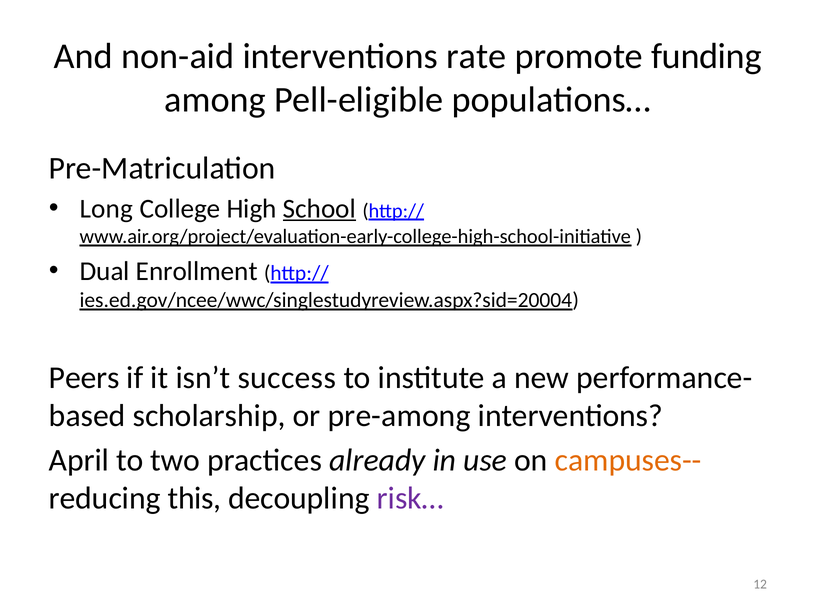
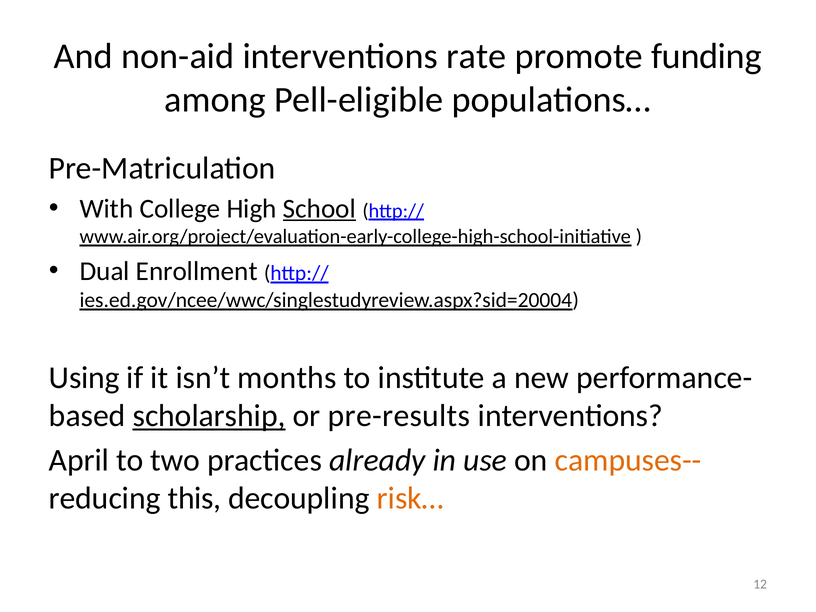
Long: Long -> With (106, 209)
Peers: Peers -> Using (84, 378)
success: success -> months (287, 378)
scholarship underline: none -> present (209, 416)
pre-among: pre-among -> pre-results (399, 416)
risk… colour: purple -> orange (410, 498)
